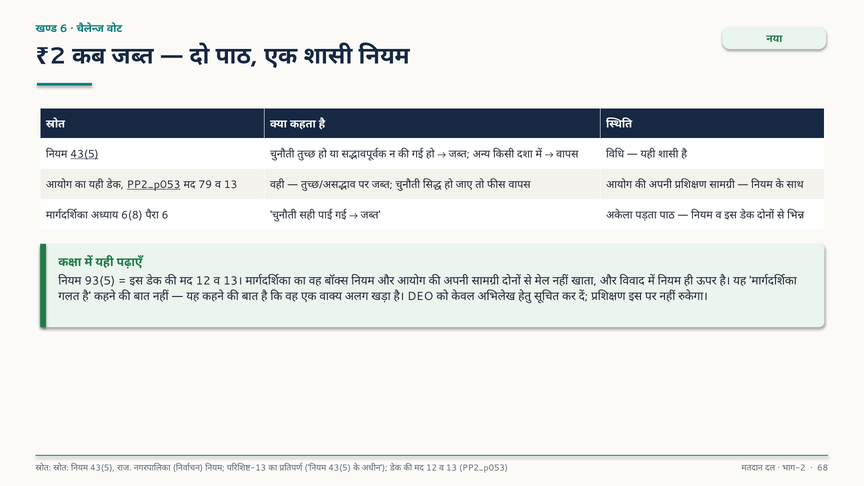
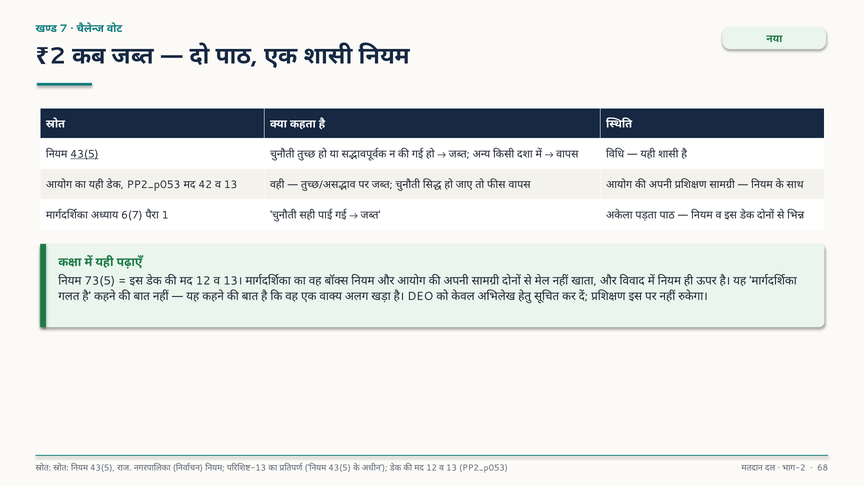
6: 6 -> 7 (64, 29)
PP2_p053 underline: present -> none (154, 185)
79: 79 -> 42 (205, 185)
6(8: 6(8 -> 6(7 (132, 215)
6: 6 -> 1 (165, 215)
93(5: 93(5 -> 73(5 (100, 281)
